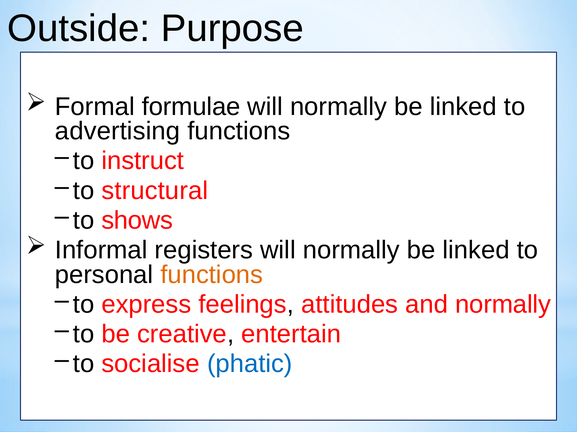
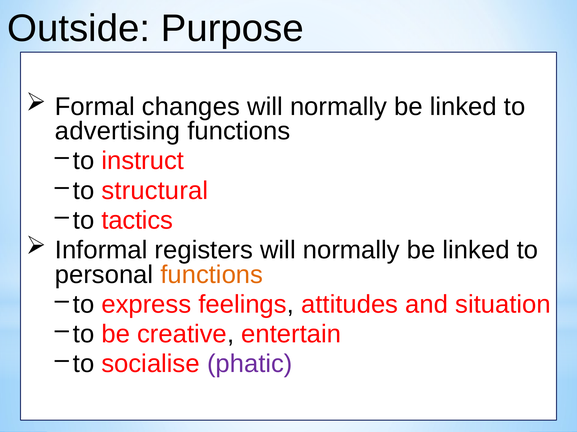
formulae: formulae -> changes (191, 107)
shows: shows -> tactics (137, 221)
and normally: normally -> situation (503, 305)
phatic colour: blue -> purple (250, 364)
